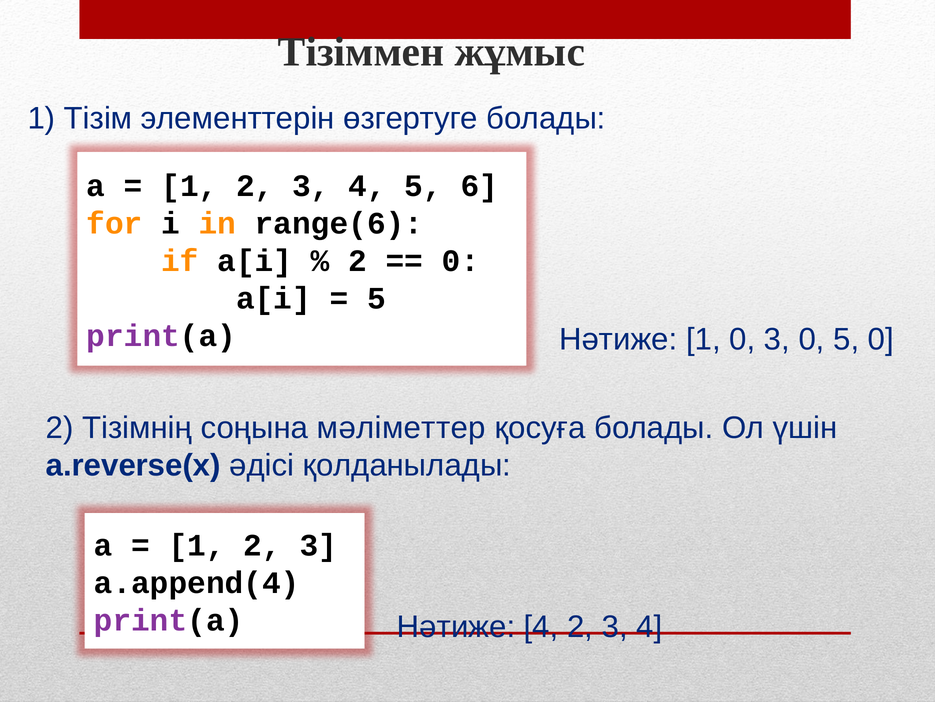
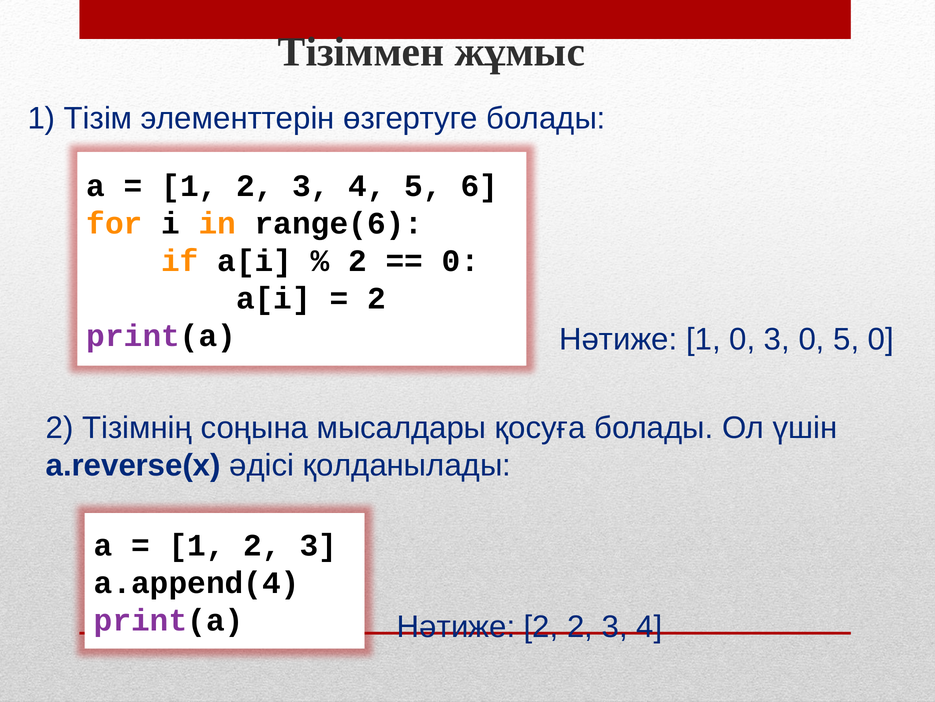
5: 5 -> 2 (376, 298)
мәліметтер: мәліметтер -> мысалдары (401, 428)
Нәтиже 4: 4 -> 2 (541, 626)
